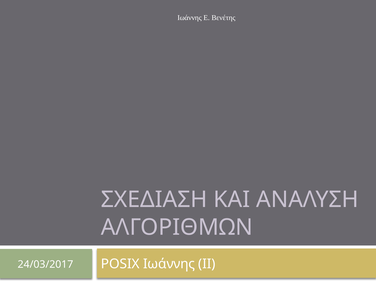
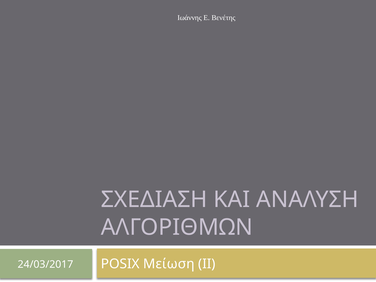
POSIX Ιωάννης: Ιωάννης -> Μείωση (169, 264)
